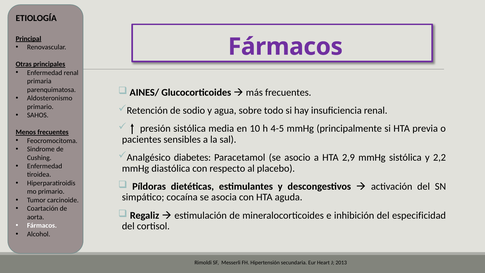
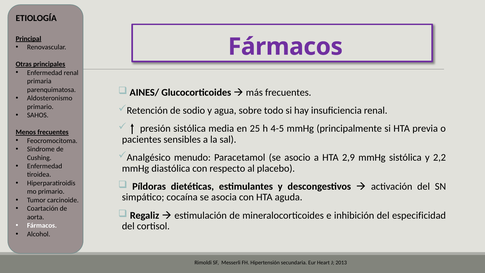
10: 10 -> 25 (255, 128)
diabetes: diabetes -> menudo (192, 157)
